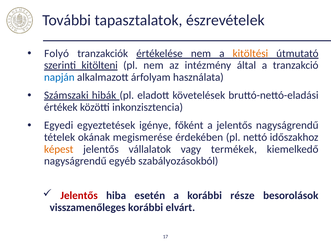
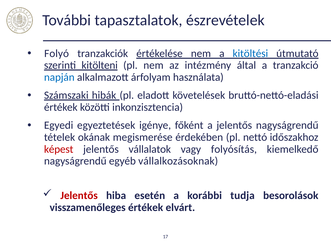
kitöltési colour: orange -> blue (250, 53)
képest colour: orange -> red (59, 149)
termékek: termékek -> folyósítás (234, 149)
szabályozásokból: szabályozásokból -> vállalkozásoknak (178, 161)
része: része -> tudja (242, 196)
visszamenőleges korábbi: korábbi -> értékek (146, 208)
